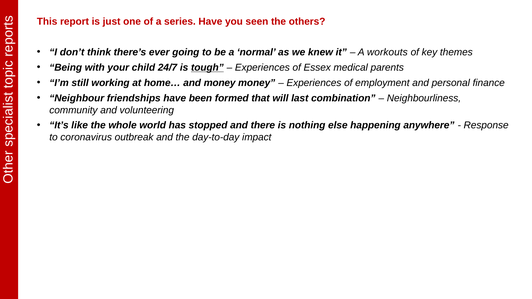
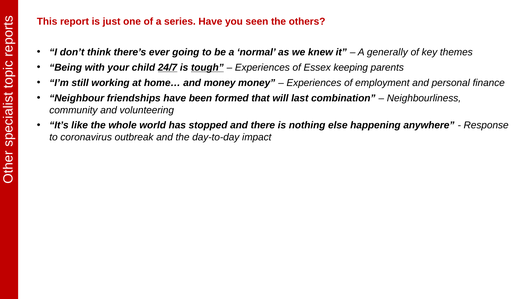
workouts: workouts -> generally (387, 52)
24/7 underline: none -> present (168, 68)
medical: medical -> keeping (351, 68)
